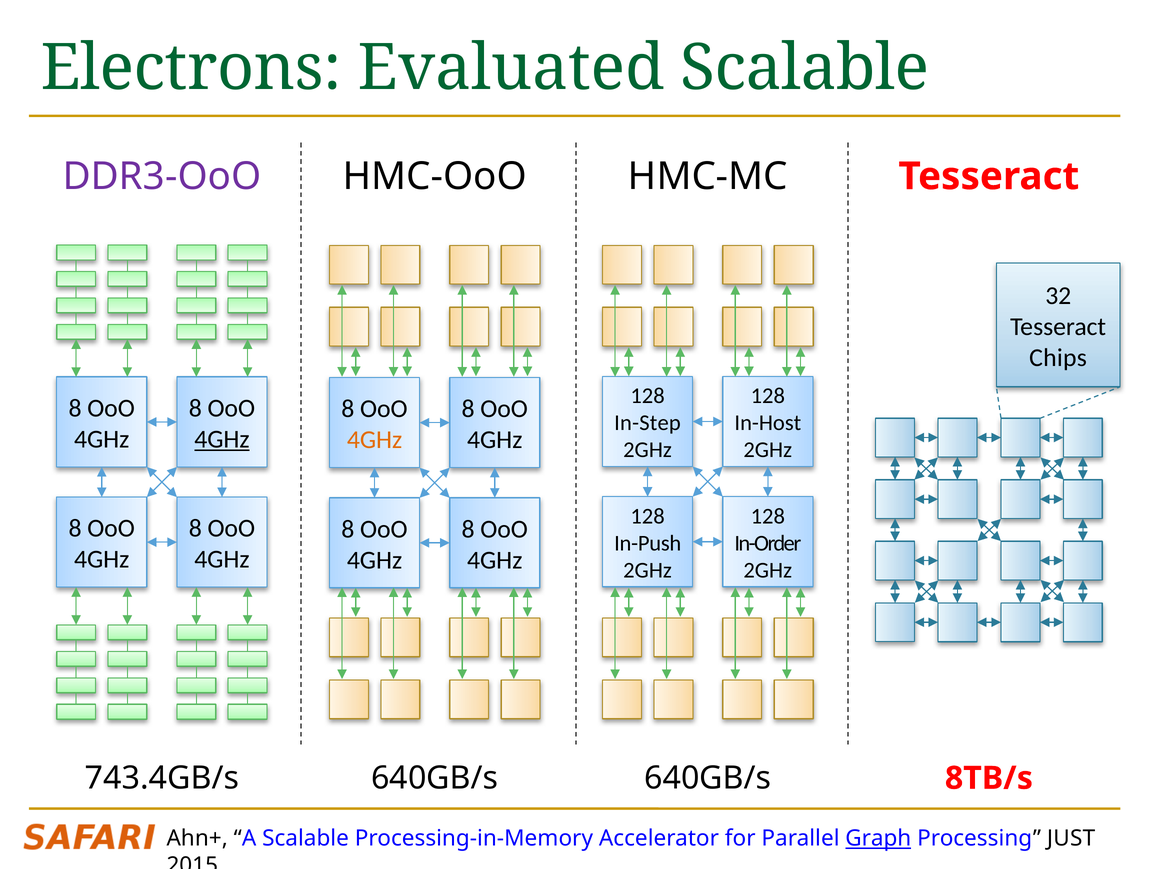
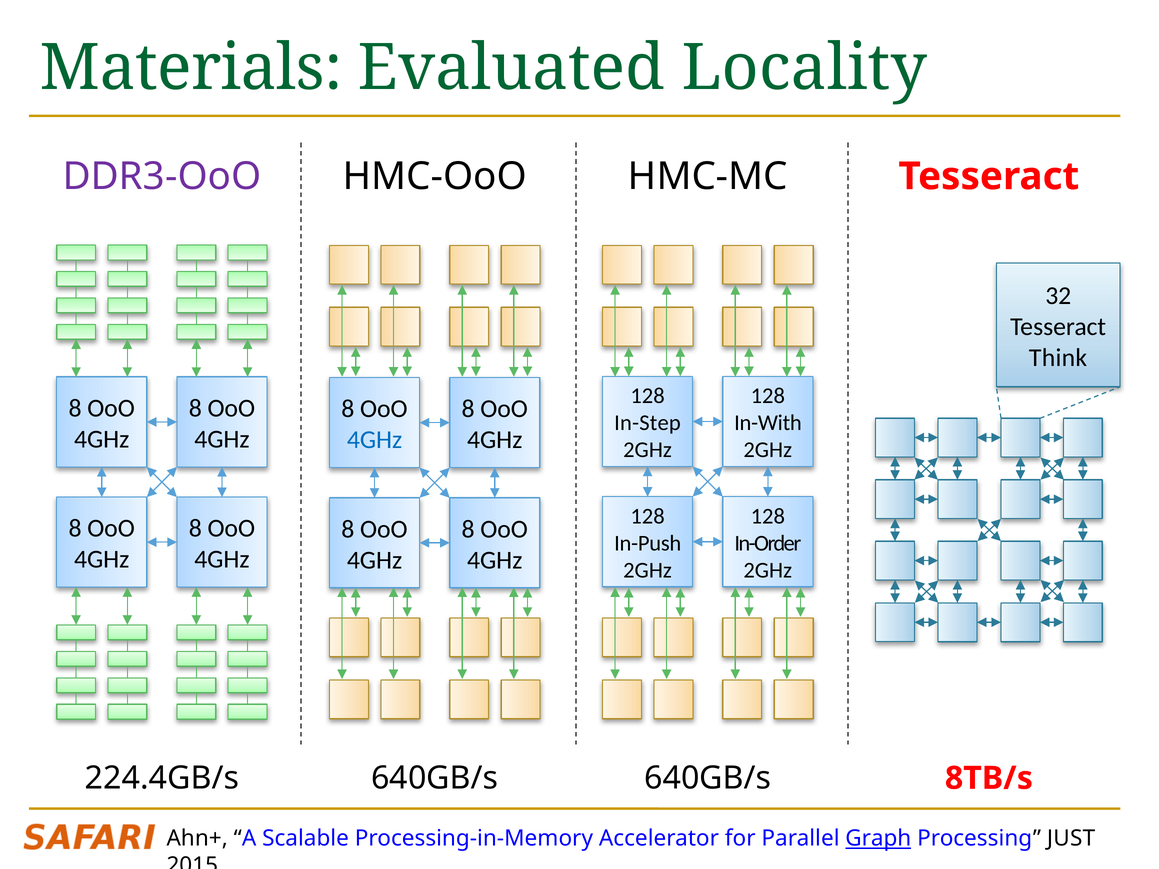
Electrons: Electrons -> Materials (191, 68)
Evaluated Scalable: Scalable -> Locality (804, 68)
Chips: Chips -> Think (1058, 358)
In-Host: In-Host -> In-With (768, 423)
4GHz underline: present -> none (222, 439)
4GHz colour: orange -> blue (375, 440)
743.4GB/s: 743.4GB/s -> 224.4GB/s (162, 778)
